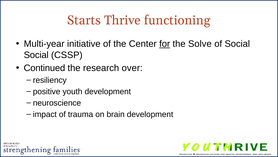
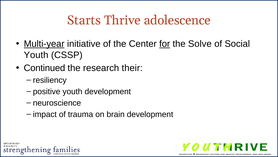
functioning: functioning -> adolescence (177, 20)
Multi-year underline: none -> present (44, 44)
Social: Social -> Youth (36, 55)
over: over -> their (132, 68)
